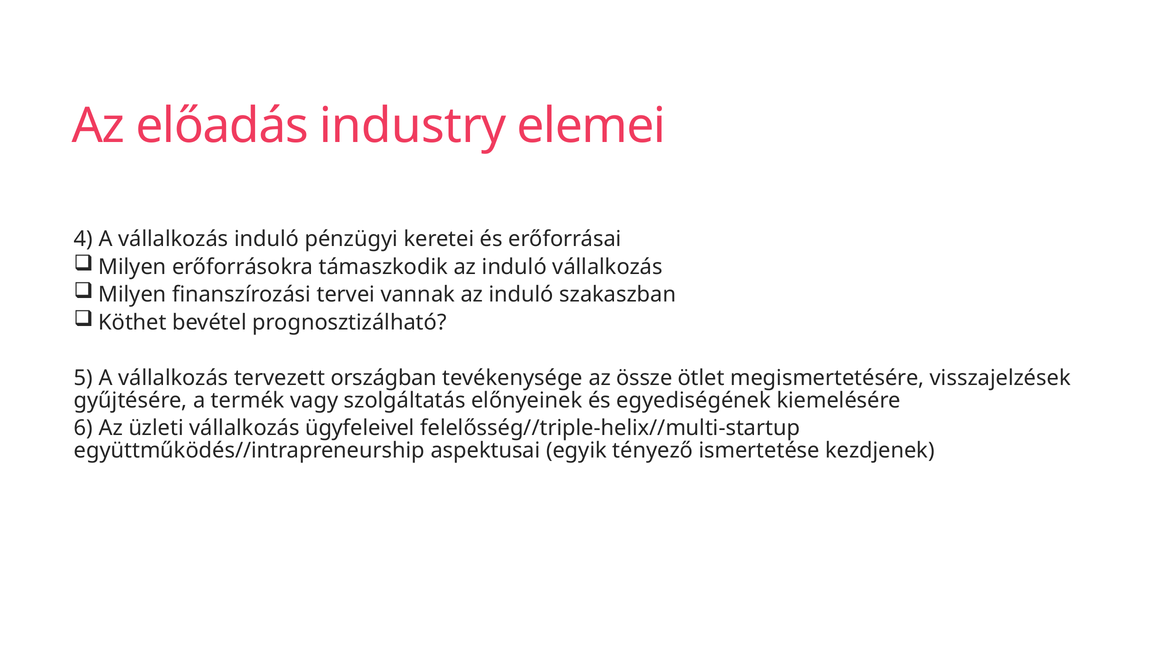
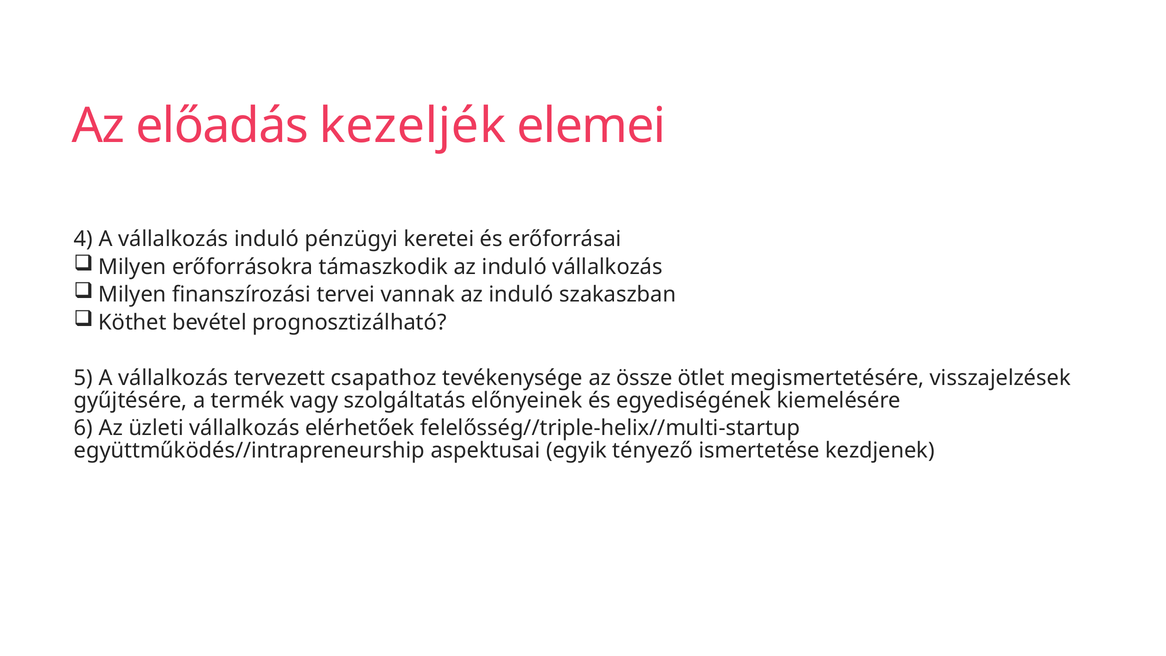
industry: industry -> kezeljék (413, 126)
országban: országban -> csapathoz (384, 378)
ügyfeleivel: ügyfeleivel -> elérhetőek (360, 428)
